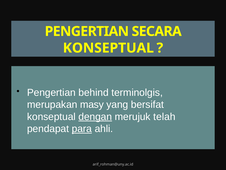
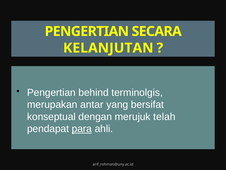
KONSEPTUAL: KONSEPTUAL -> KELANJUTAN (108, 48)
masy: masy -> antar (92, 104)
dengan underline: present -> none (95, 116)
